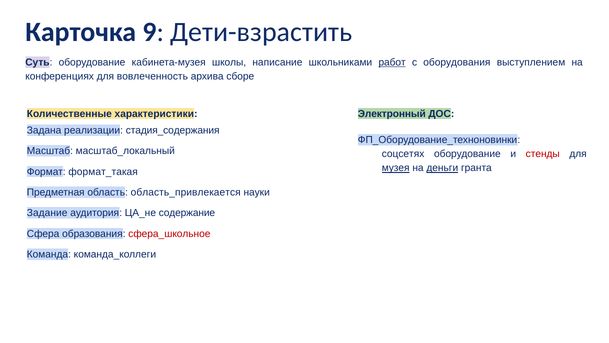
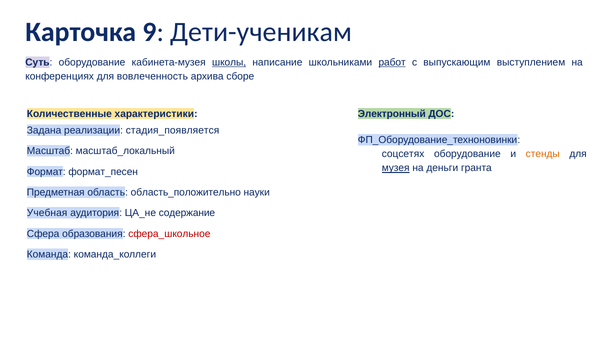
Дети-взрастить: Дети-взрастить -> Дети-ученикам (261, 32)
школы underline: none -> present (229, 62)
оборудования: оборудования -> выпускающим (457, 62)
стадия_содержания: стадия_содержания -> стадия_появляется (173, 130)
стенды colour: red -> orange (543, 154)
деньги underline: present -> none (442, 168)
формат_такая: формат_такая -> формат_песен (103, 171)
область_привлекается: область_привлекается -> область_положительно (186, 192)
Задание: Задание -> Учебная (47, 213)
